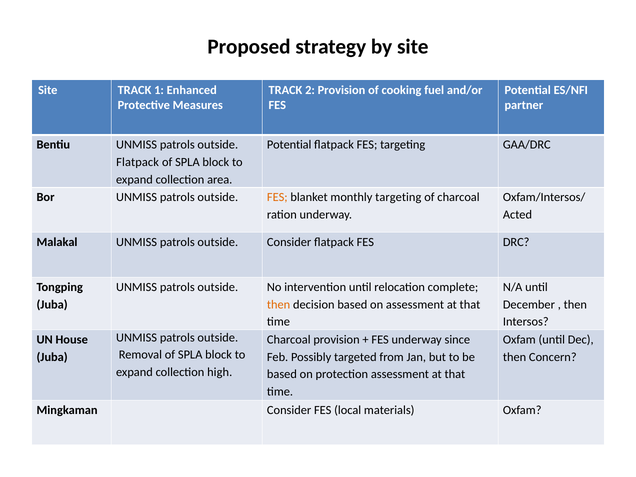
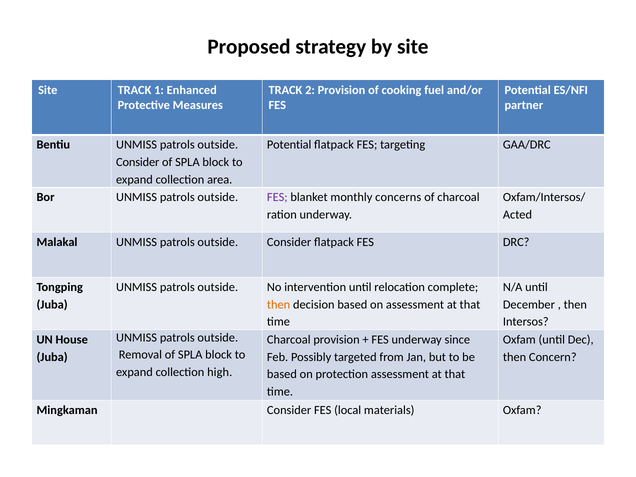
Flatpack: Flatpack -> Consider (138, 162)
FES colour: orange -> purple (277, 197)
monthly targeting: targeting -> concerns (398, 197)
